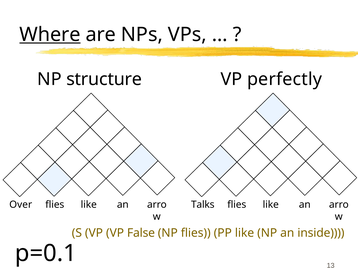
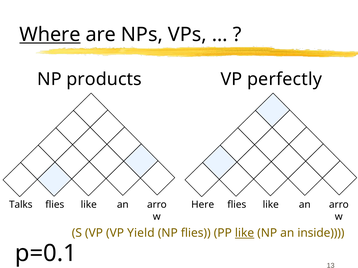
structure: structure -> products (104, 79)
Over: Over -> Talks (21, 205)
Talks: Talks -> Here (203, 205)
False: False -> Yield (141, 233)
like underline: none -> present (245, 233)
